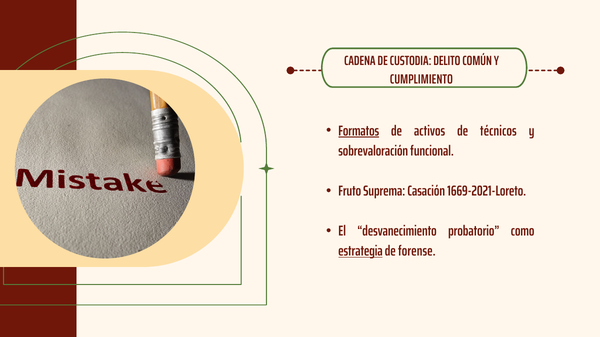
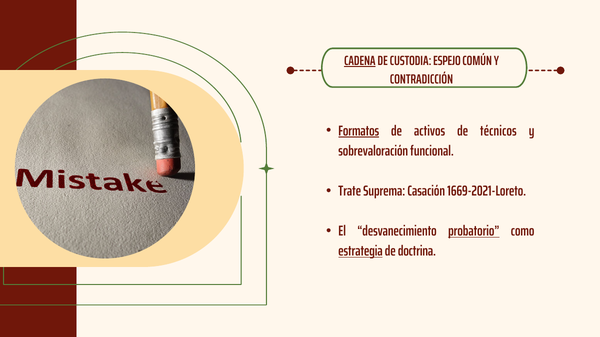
CADENA underline: none -> present (360, 61)
DELITO: DELITO -> ESPEJO (447, 61)
CUMPLIMIENTO: CUMPLIMIENTO -> CONTRADICCIÓN (421, 79)
Fruto: Fruto -> Trate (350, 191)
probatorio underline: none -> present (474, 231)
forense: forense -> doctrina (417, 251)
